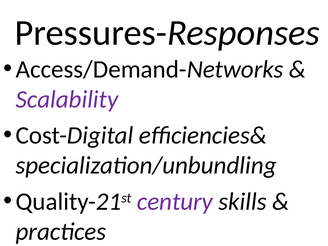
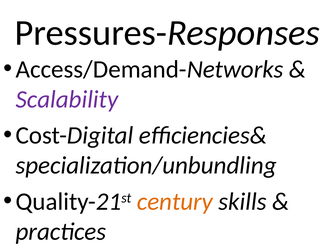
century colour: purple -> orange (175, 202)
